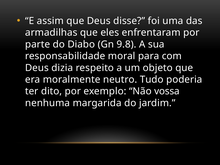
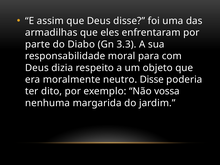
9.8: 9.8 -> 3.3 (126, 44)
neutro Tudo: Tudo -> Disse (152, 80)
